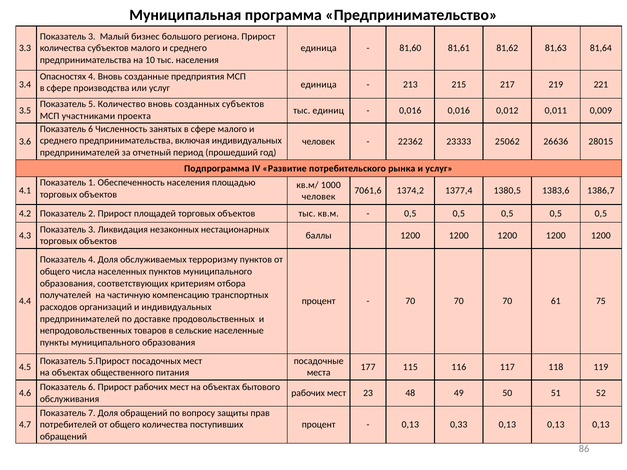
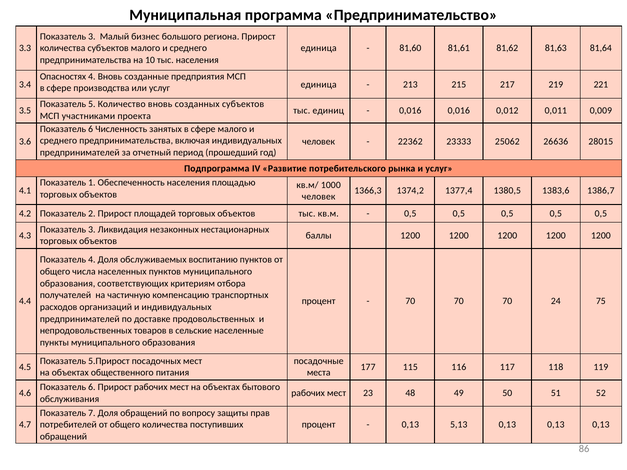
7061,6: 7061,6 -> 1366,3 (368, 191)
терроризму: терроризму -> воспитанию (213, 260)
61: 61 -> 24 (556, 301)
0,33: 0,33 -> 5,13 (459, 425)
